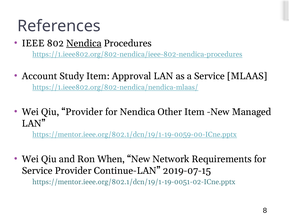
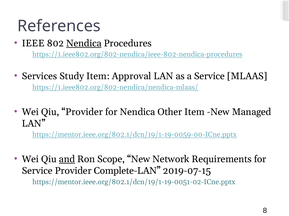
Account: Account -> Services (40, 76)
and underline: none -> present (67, 160)
When: When -> Scope (111, 160)
Continue-LAN: Continue-LAN -> Complete-LAN (127, 171)
